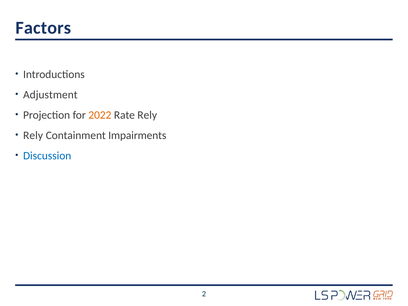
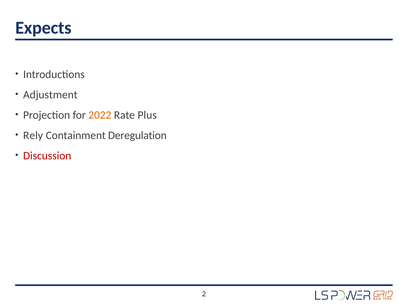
Factors: Factors -> Expects (43, 28)
Rate Rely: Rely -> Plus (147, 115)
Impairments: Impairments -> Deregulation (137, 135)
Discussion colour: blue -> red (47, 156)
